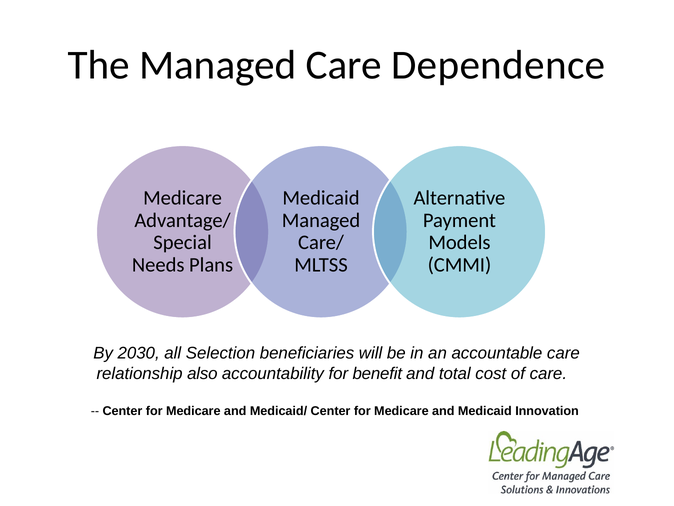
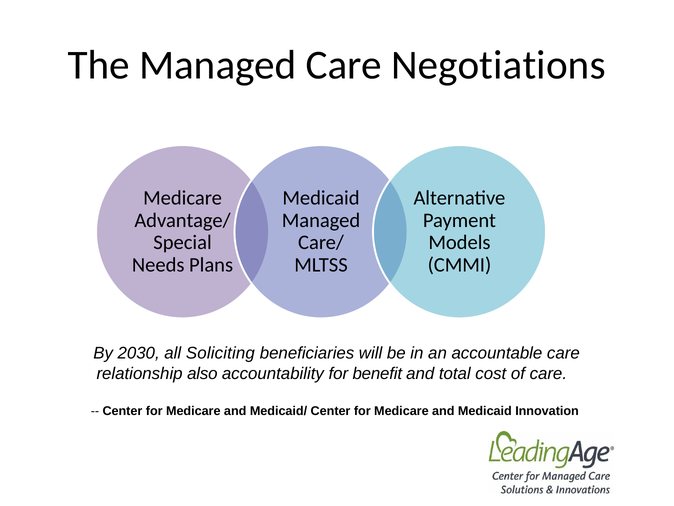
Dependence: Dependence -> Negotiations (498, 65)
Selection: Selection -> Soliciting (220, 353)
